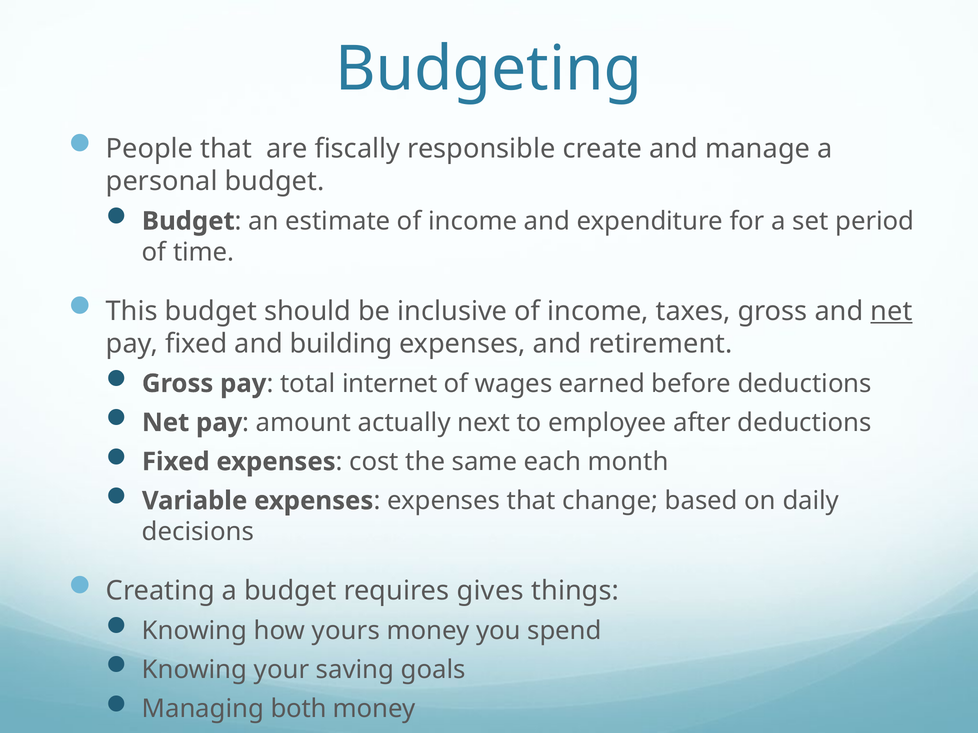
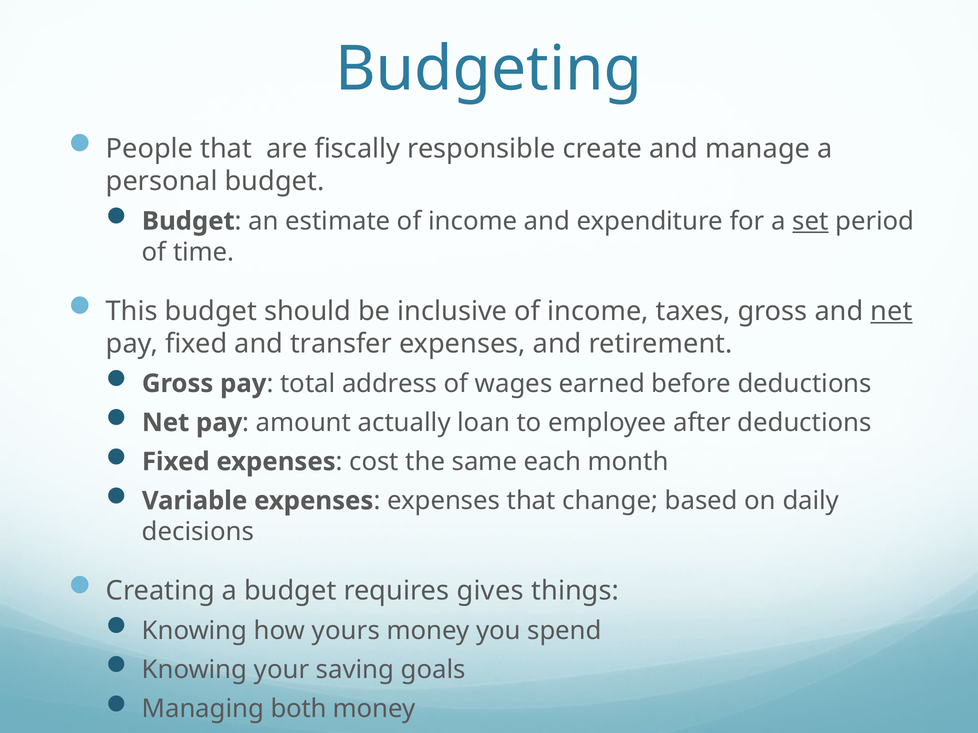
set underline: none -> present (810, 221)
building: building -> transfer (341, 344)
internet: internet -> address (390, 384)
next: next -> loan (484, 423)
